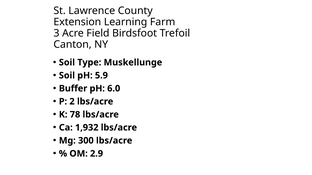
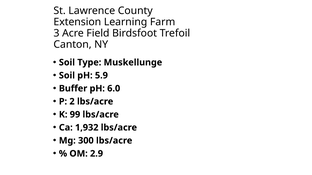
78: 78 -> 99 (75, 115)
